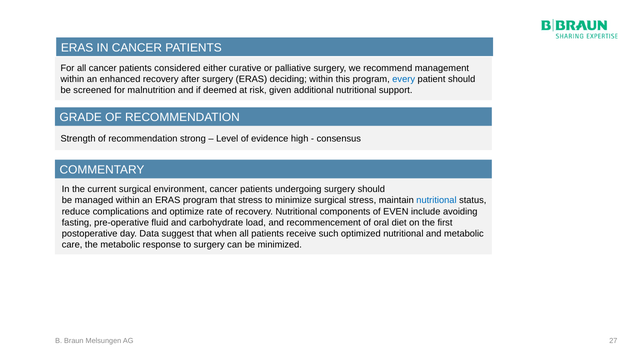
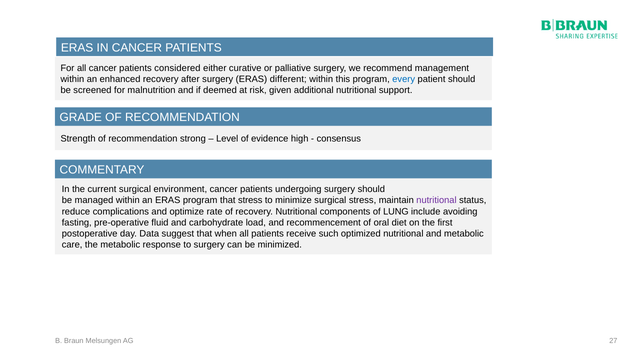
deciding: deciding -> different (288, 79)
nutritional colour: blue -> purple (436, 200)
EVEN: EVEN -> LUNG (396, 212)
